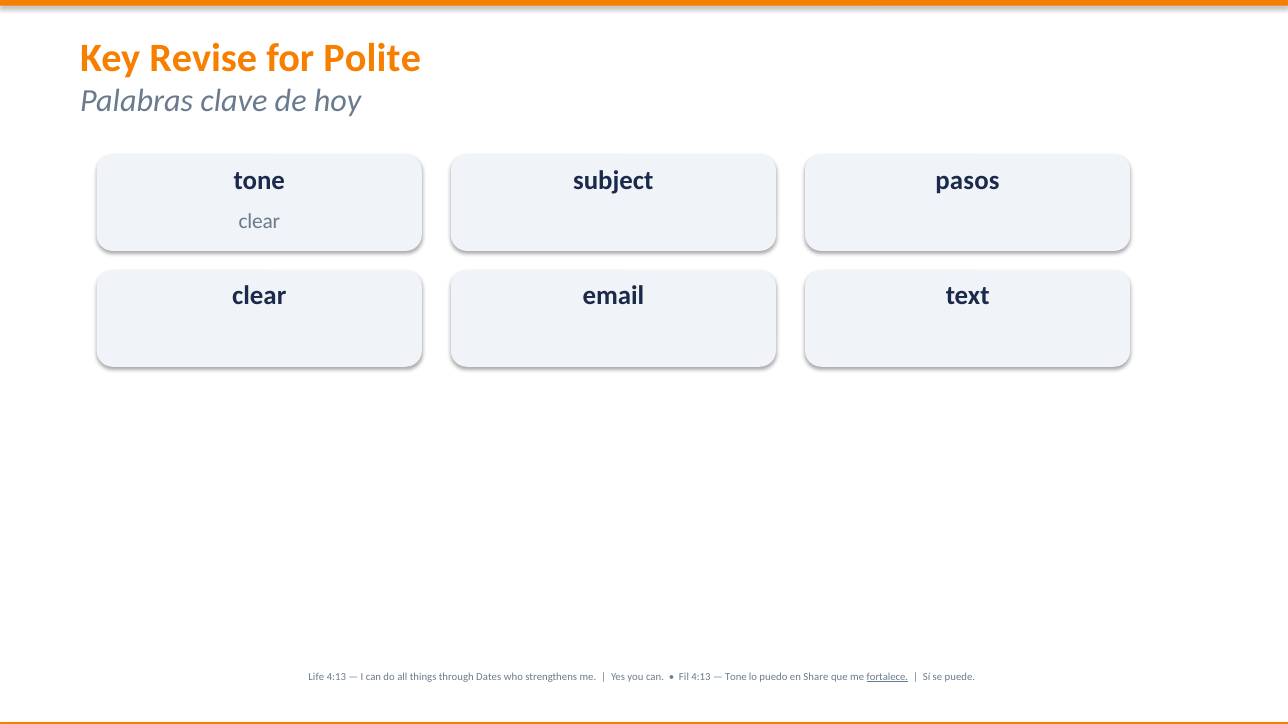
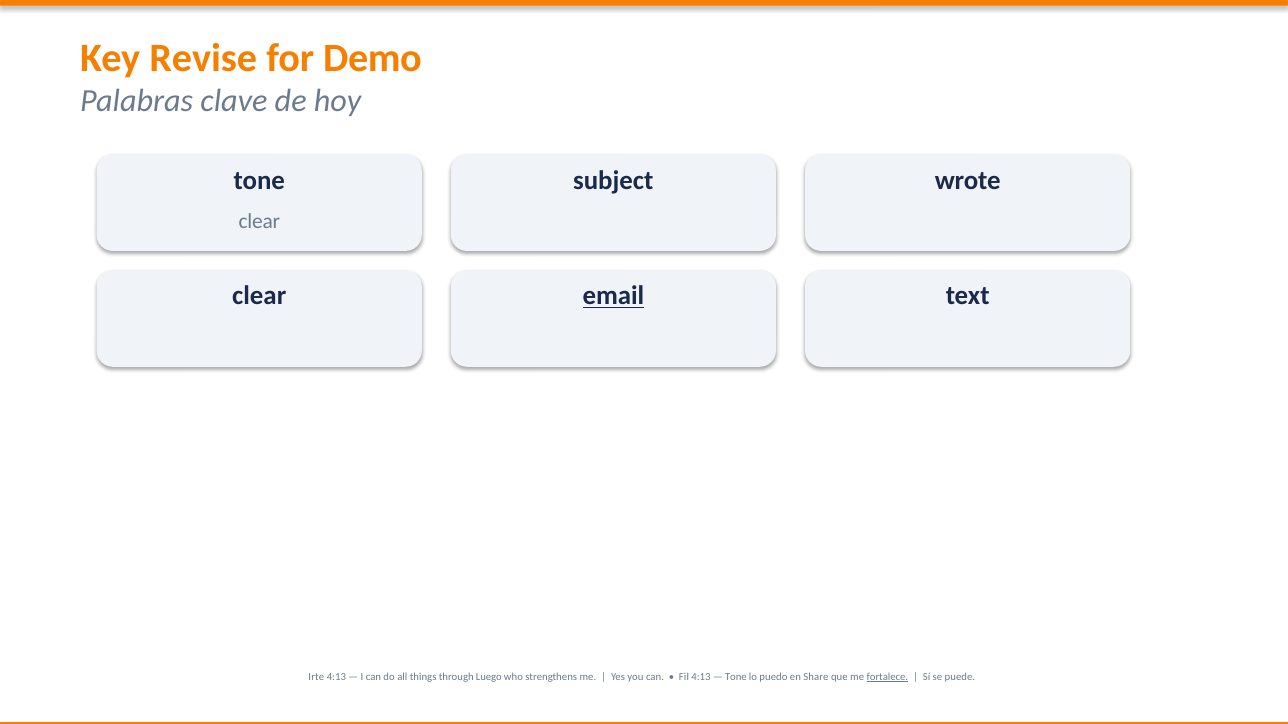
Polite: Polite -> Demo (372, 58)
pasos: pasos -> wrote (968, 180)
email underline: none -> present (613, 296)
Life: Life -> Irte (316, 678)
Dates: Dates -> Luego (489, 678)
